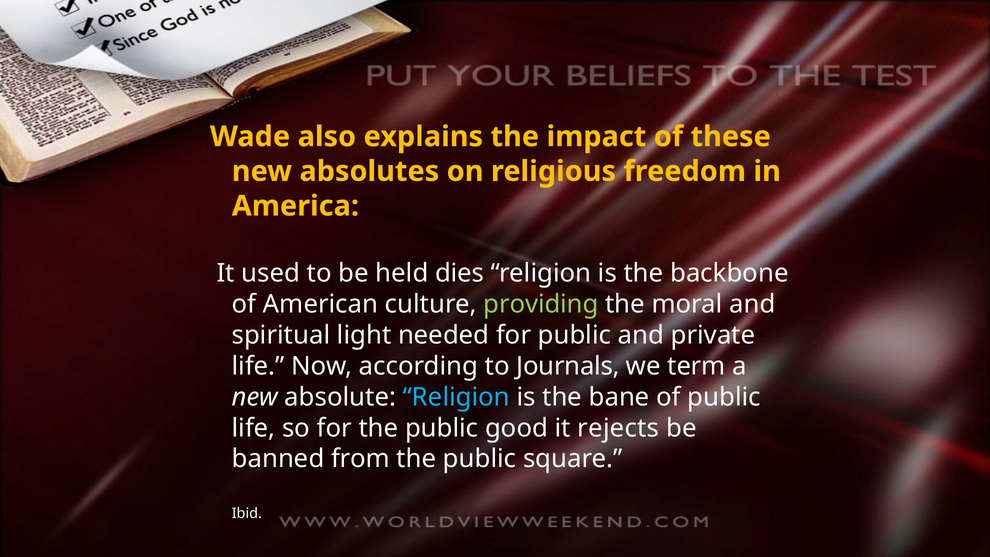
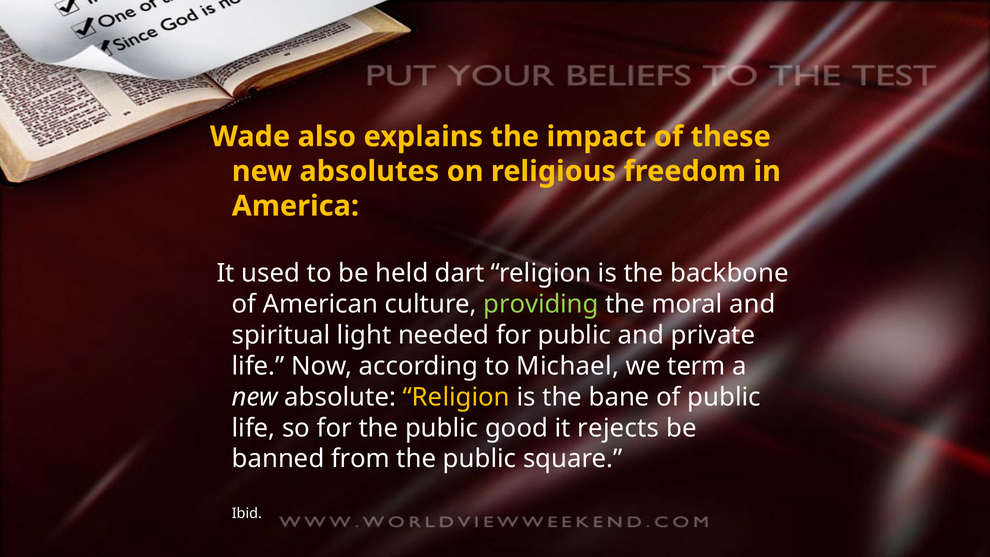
dies: dies -> dart (460, 273)
Journals: Journals -> Michael (568, 366)
Religion colour: light blue -> yellow (456, 397)
